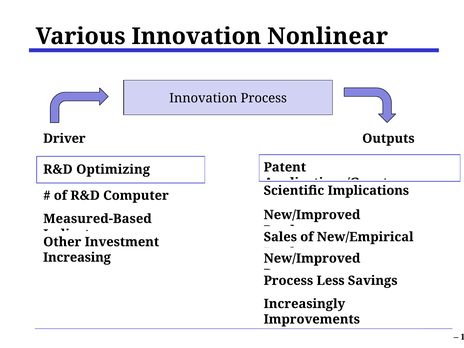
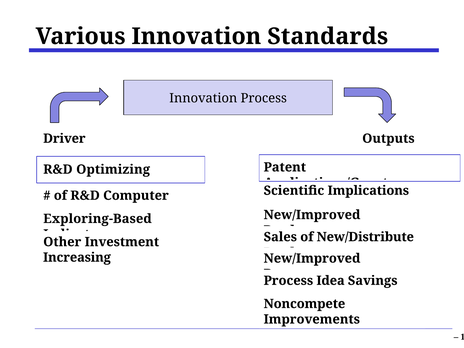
Nonlinear: Nonlinear -> Standards (328, 36)
Measured-Based: Measured-Based -> Exploring-Based (97, 219)
New/Empirical: New/Empirical -> New/Distribute (365, 237)
Less: Less -> Idea (331, 281)
Increasingly: Increasingly -> Noncompete (304, 304)
